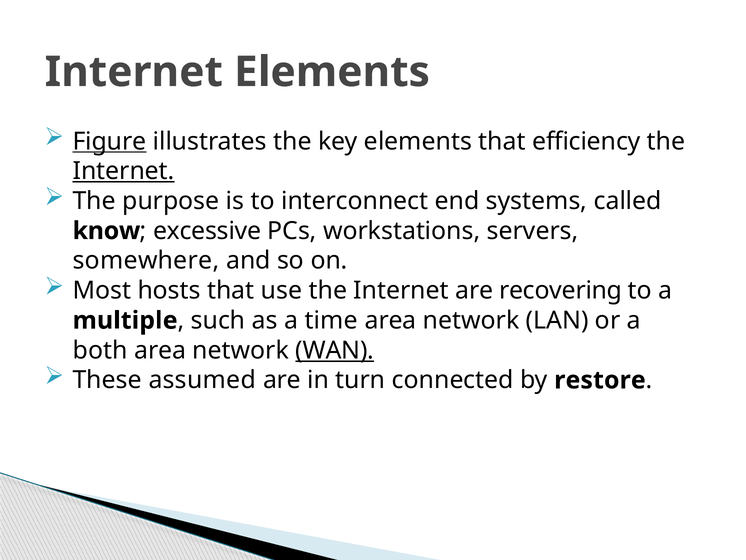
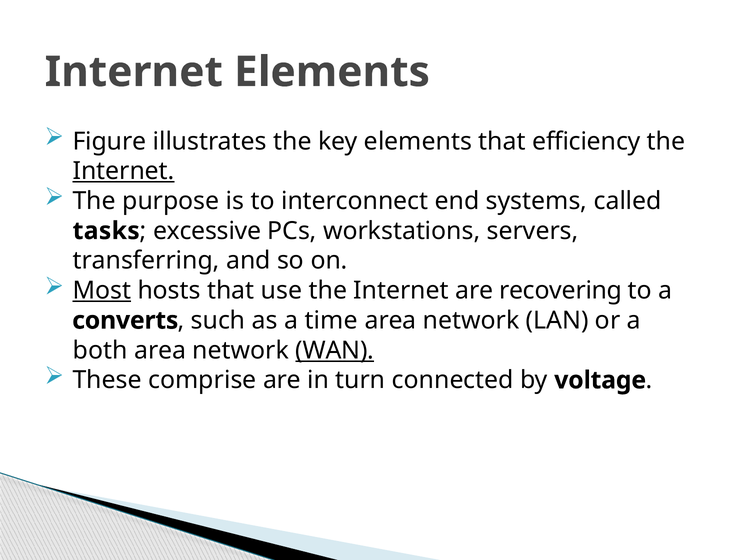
Figure underline: present -> none (109, 141)
know: know -> tasks (106, 231)
somewhere: somewhere -> transferring (146, 261)
Most underline: none -> present (102, 290)
multiple: multiple -> converts (125, 320)
assumed: assumed -> comprise (202, 380)
restore: restore -> voltage (600, 380)
